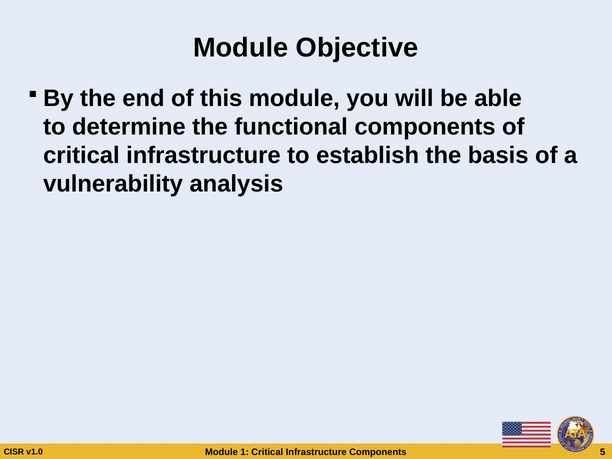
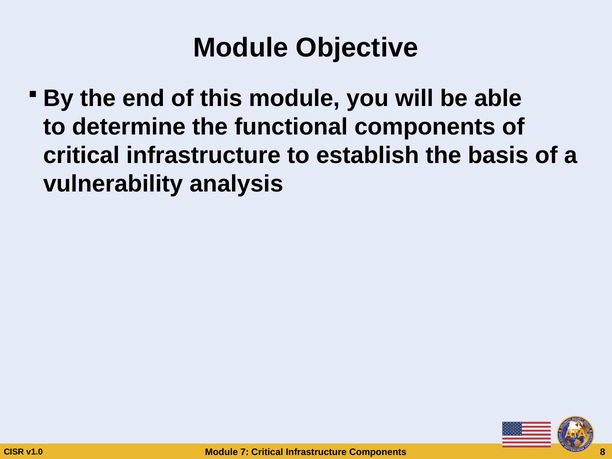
1: 1 -> 7 (245, 452)
5: 5 -> 8 (603, 452)
